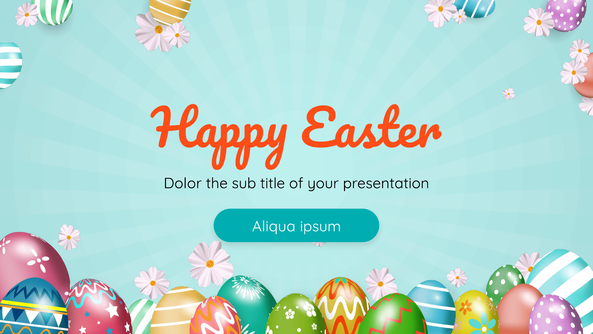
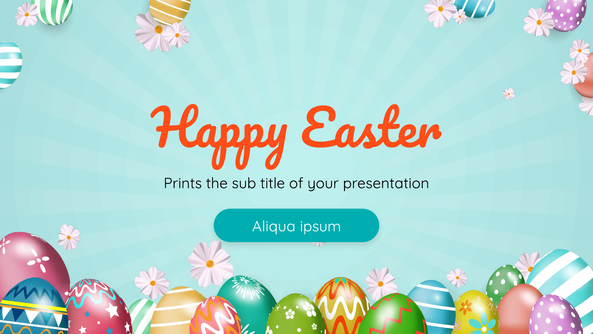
Dolor: Dolor -> Prints (183, 183)
